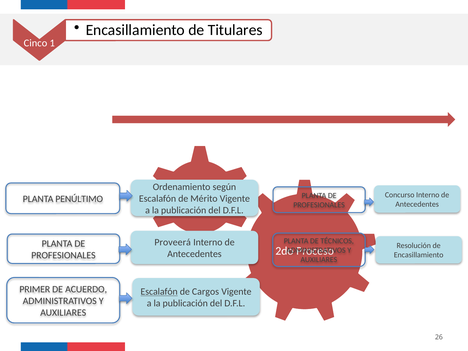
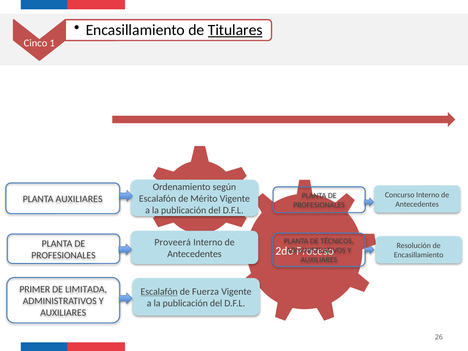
Titulares underline: none -> present (235, 30)
PLANTA PENÚLTIMO: PENÚLTIMO -> AUXILIARES (79, 199)
ACUERDO: ACUERDO -> LIMITADA (86, 289)
Cargos: Cargos -> Fuerza (205, 292)
